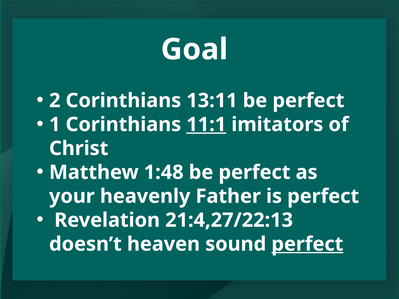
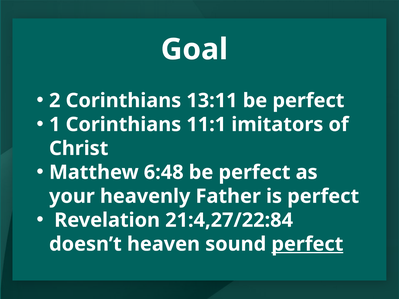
11:1 underline: present -> none (206, 125)
1:48: 1:48 -> 6:48 (164, 172)
21:4,27/22:13: 21:4,27/22:13 -> 21:4,27/22:84 (229, 220)
